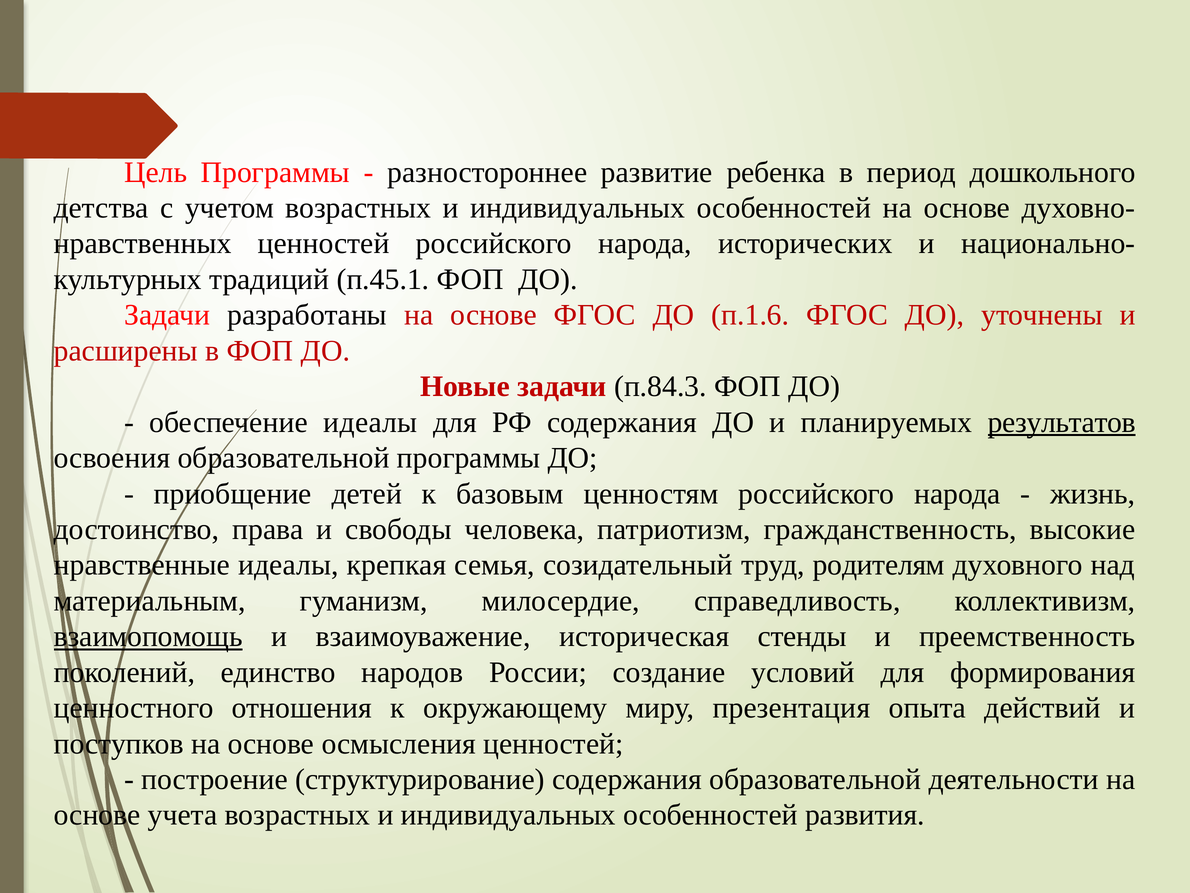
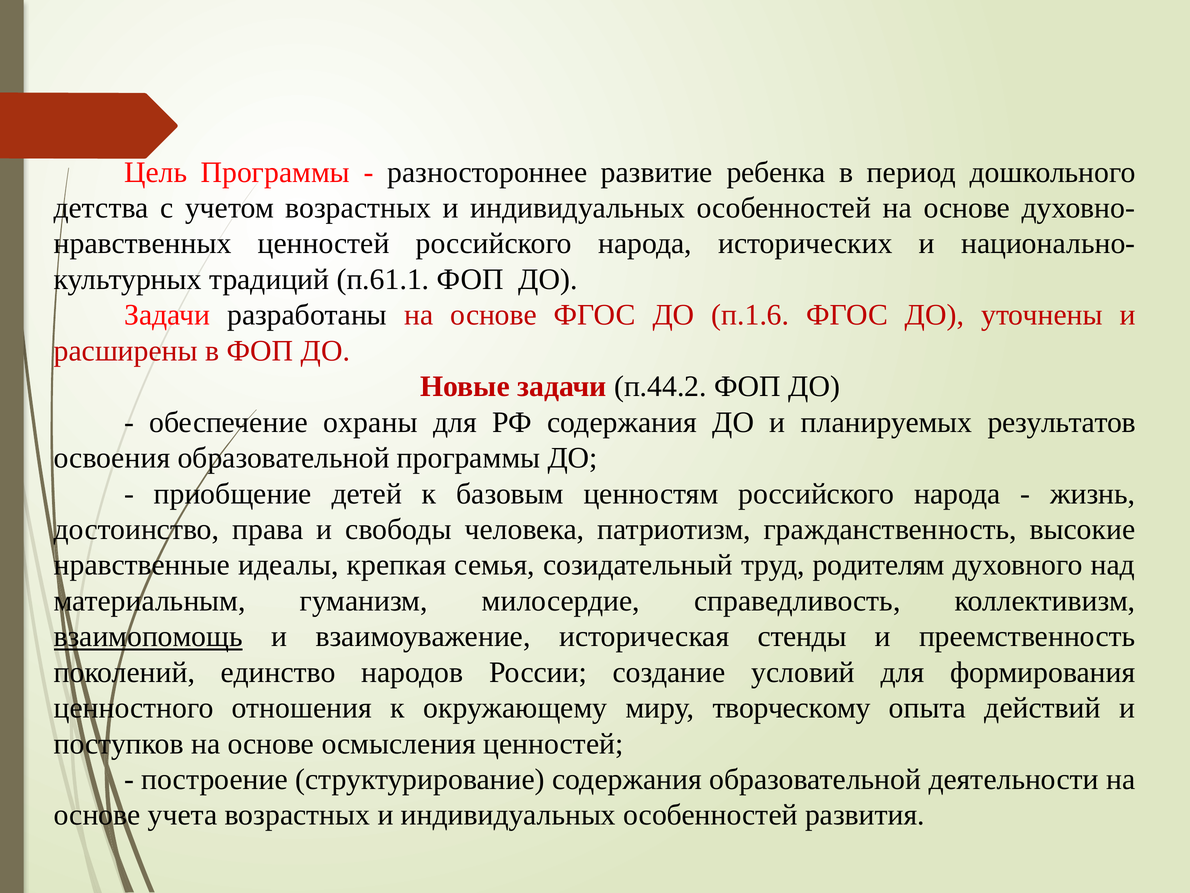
п.45.1: п.45.1 -> п.61.1 (383, 279)
п.84.3: п.84.3 -> п.44.2 (660, 386)
обеспечение идеалы: идеалы -> охраны (370, 422)
результатов underline: present -> none (1062, 422)
презентация: презентация -> творческому (792, 708)
